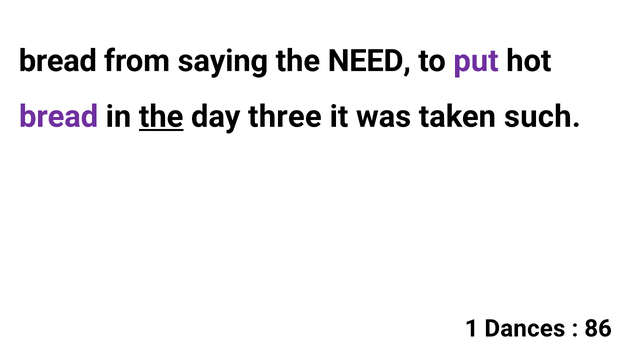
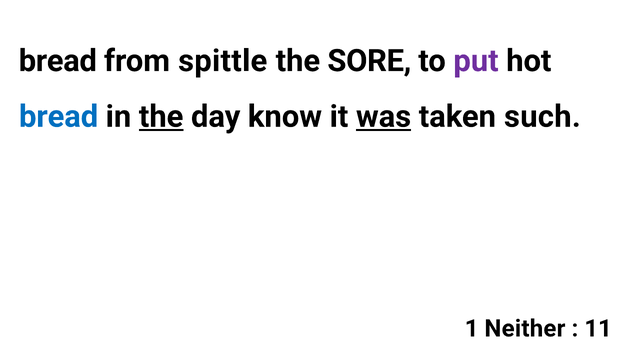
saying: saying -> spittle (223, 61)
NEED: NEED -> SORE (369, 61)
bread colour: purple -> blue (59, 116)
three: three -> know (285, 116)
was underline: none -> present (384, 116)
Dances: Dances -> Neither (525, 328)
86: 86 -> 11 (598, 328)
